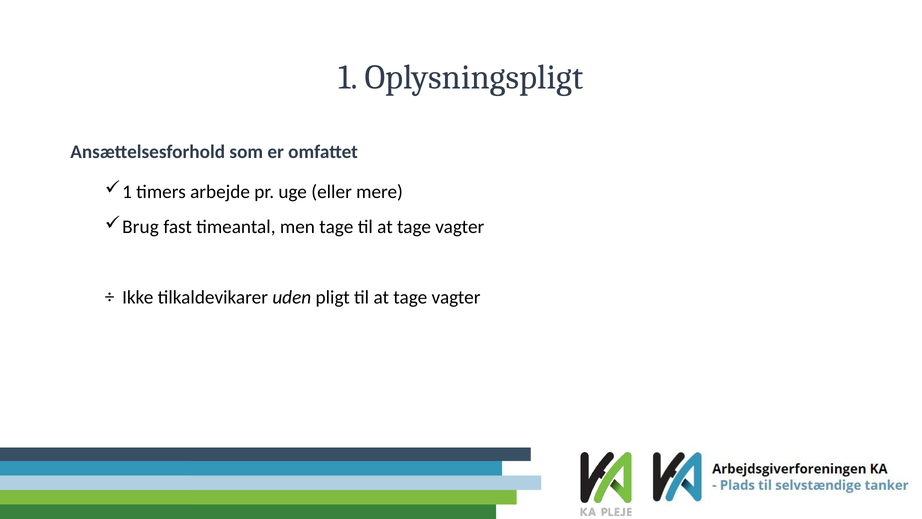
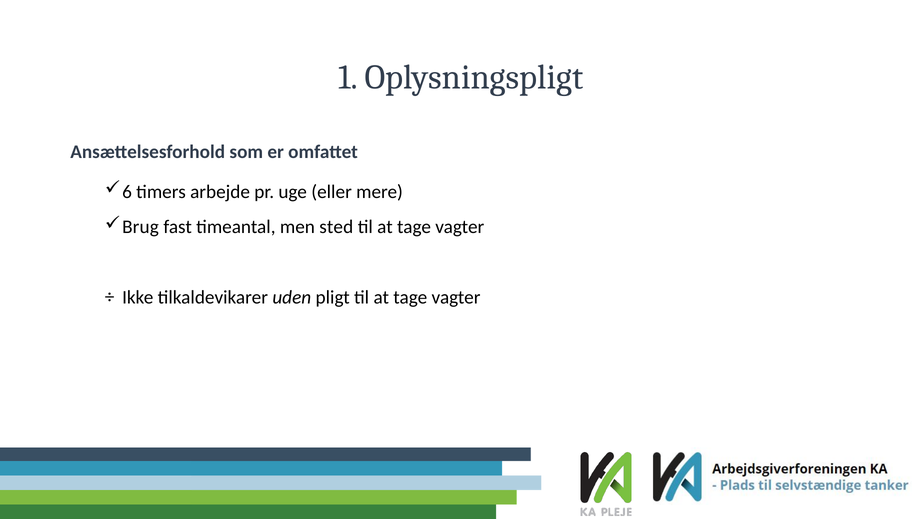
1: 1 -> 6 (127, 192)
men tage: tage -> sted (336, 227)
